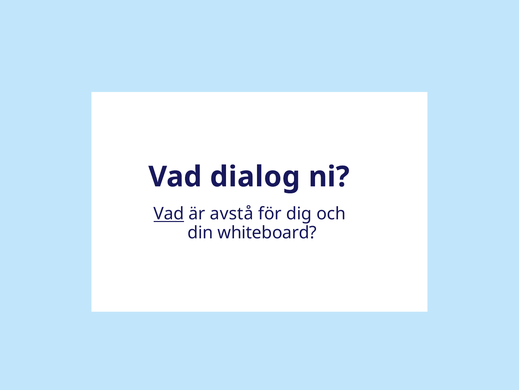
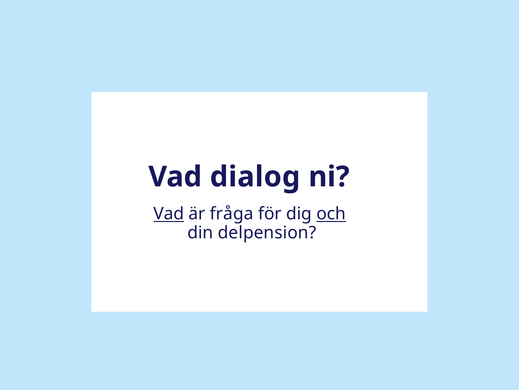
avstå: avstå -> fråga (232, 214)
och underline: none -> present (331, 214)
whiteboard: whiteboard -> delpension (267, 232)
